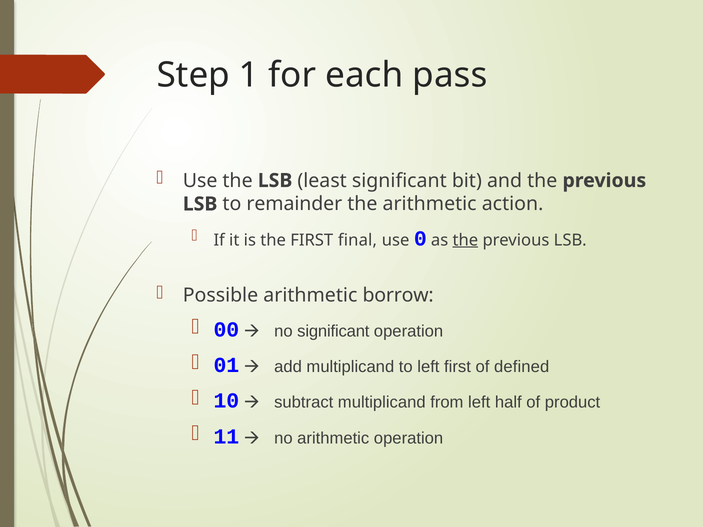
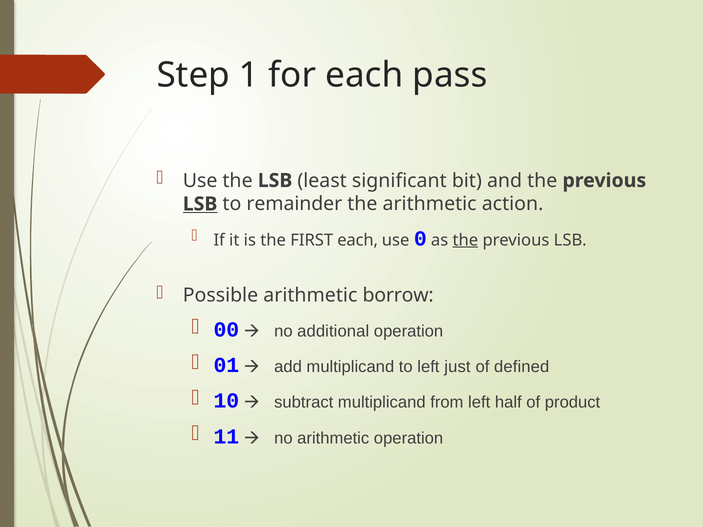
LSB underline: none -> present (200, 204)
FIRST final: final -> each (358, 240)
no significant: significant -> additional (333, 332)
left first: first -> just (457, 367)
